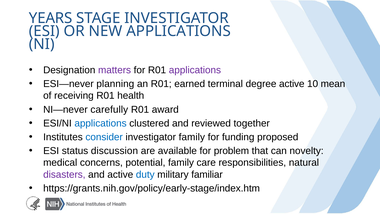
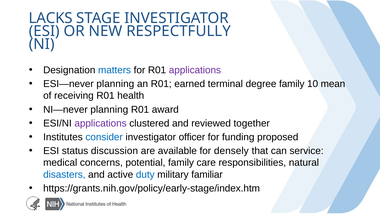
YEARS: YEARS -> LACKS (51, 18)
NEW APPLICATIONS: APPLICATIONS -> RESPECTFULLY (179, 31)
matters colour: purple -> blue (115, 70)
degree active: active -> family (292, 84)
NI—never carefully: carefully -> planning (109, 109)
applications colour: blue -> purple (101, 123)
investigator family: family -> officer (192, 137)
problem: problem -> densely (231, 151)
novelty: novelty -> service (307, 151)
disasters colour: purple -> blue (64, 174)
